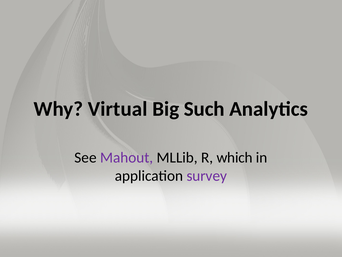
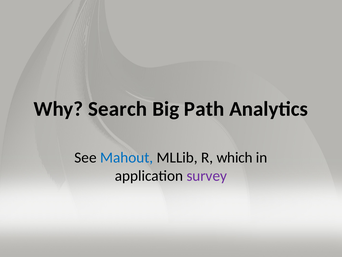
Virtual: Virtual -> Search (118, 109)
Such: Such -> Path (204, 109)
Mahout colour: purple -> blue (127, 157)
